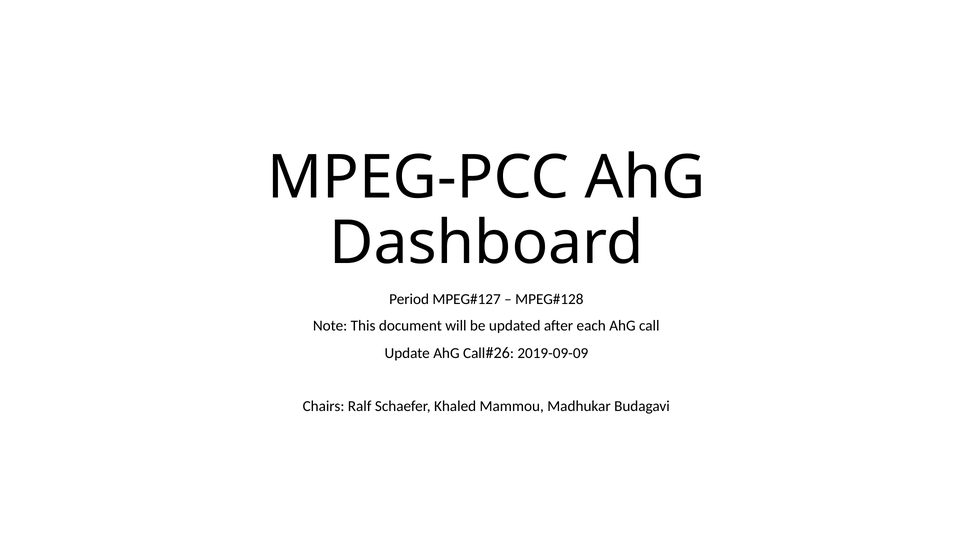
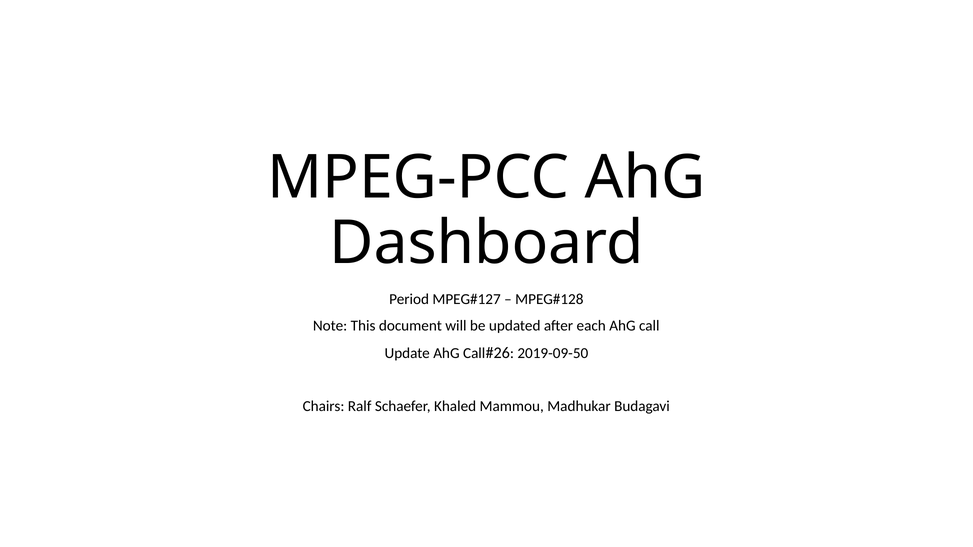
2019-09-09: 2019-09-09 -> 2019-09-50 (553, 353)
